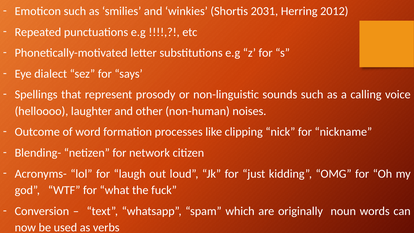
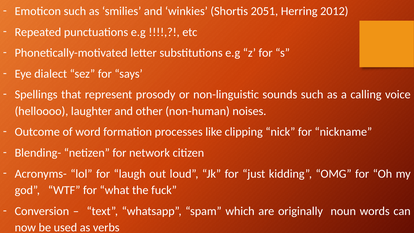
2031: 2031 -> 2051 (264, 11)
